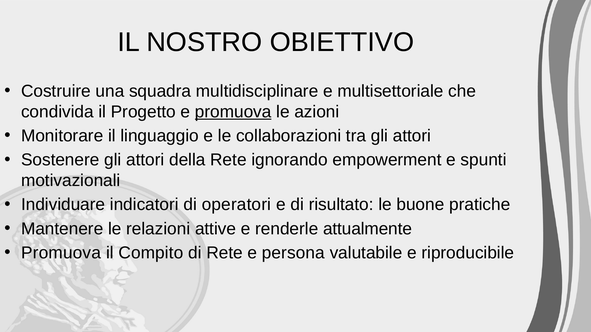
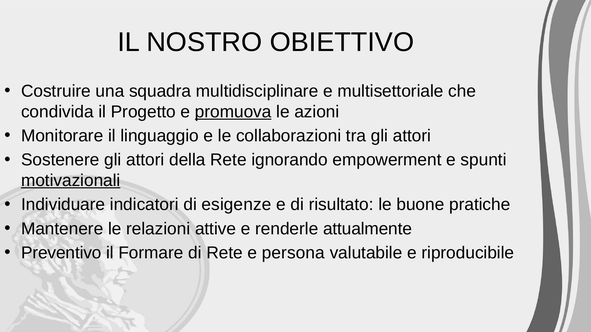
motivazionali underline: none -> present (71, 181)
operatori: operatori -> esigenze (236, 205)
Promuova: Promuova -> Preventivo (61, 253)
Compito: Compito -> Formare (151, 253)
